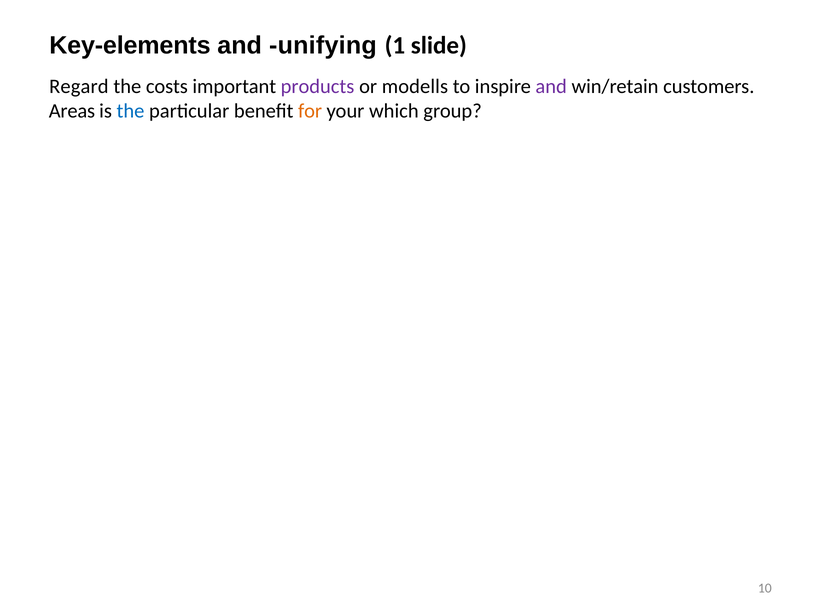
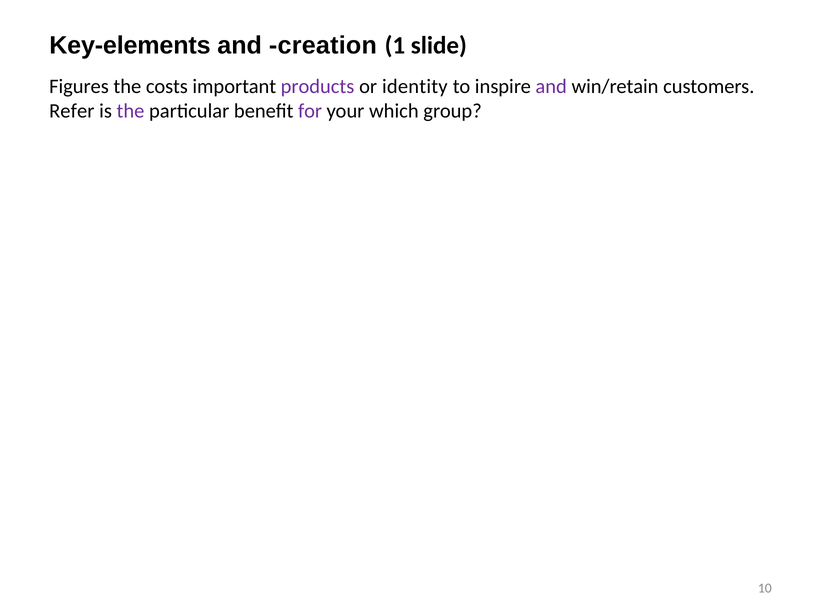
unifying: unifying -> creation (323, 46)
Regard: Regard -> Figures (79, 86)
modells: modells -> identity (415, 86)
Areas: Areas -> Refer (72, 111)
the colour: blue -> purple (130, 111)
for colour: orange -> purple (310, 111)
